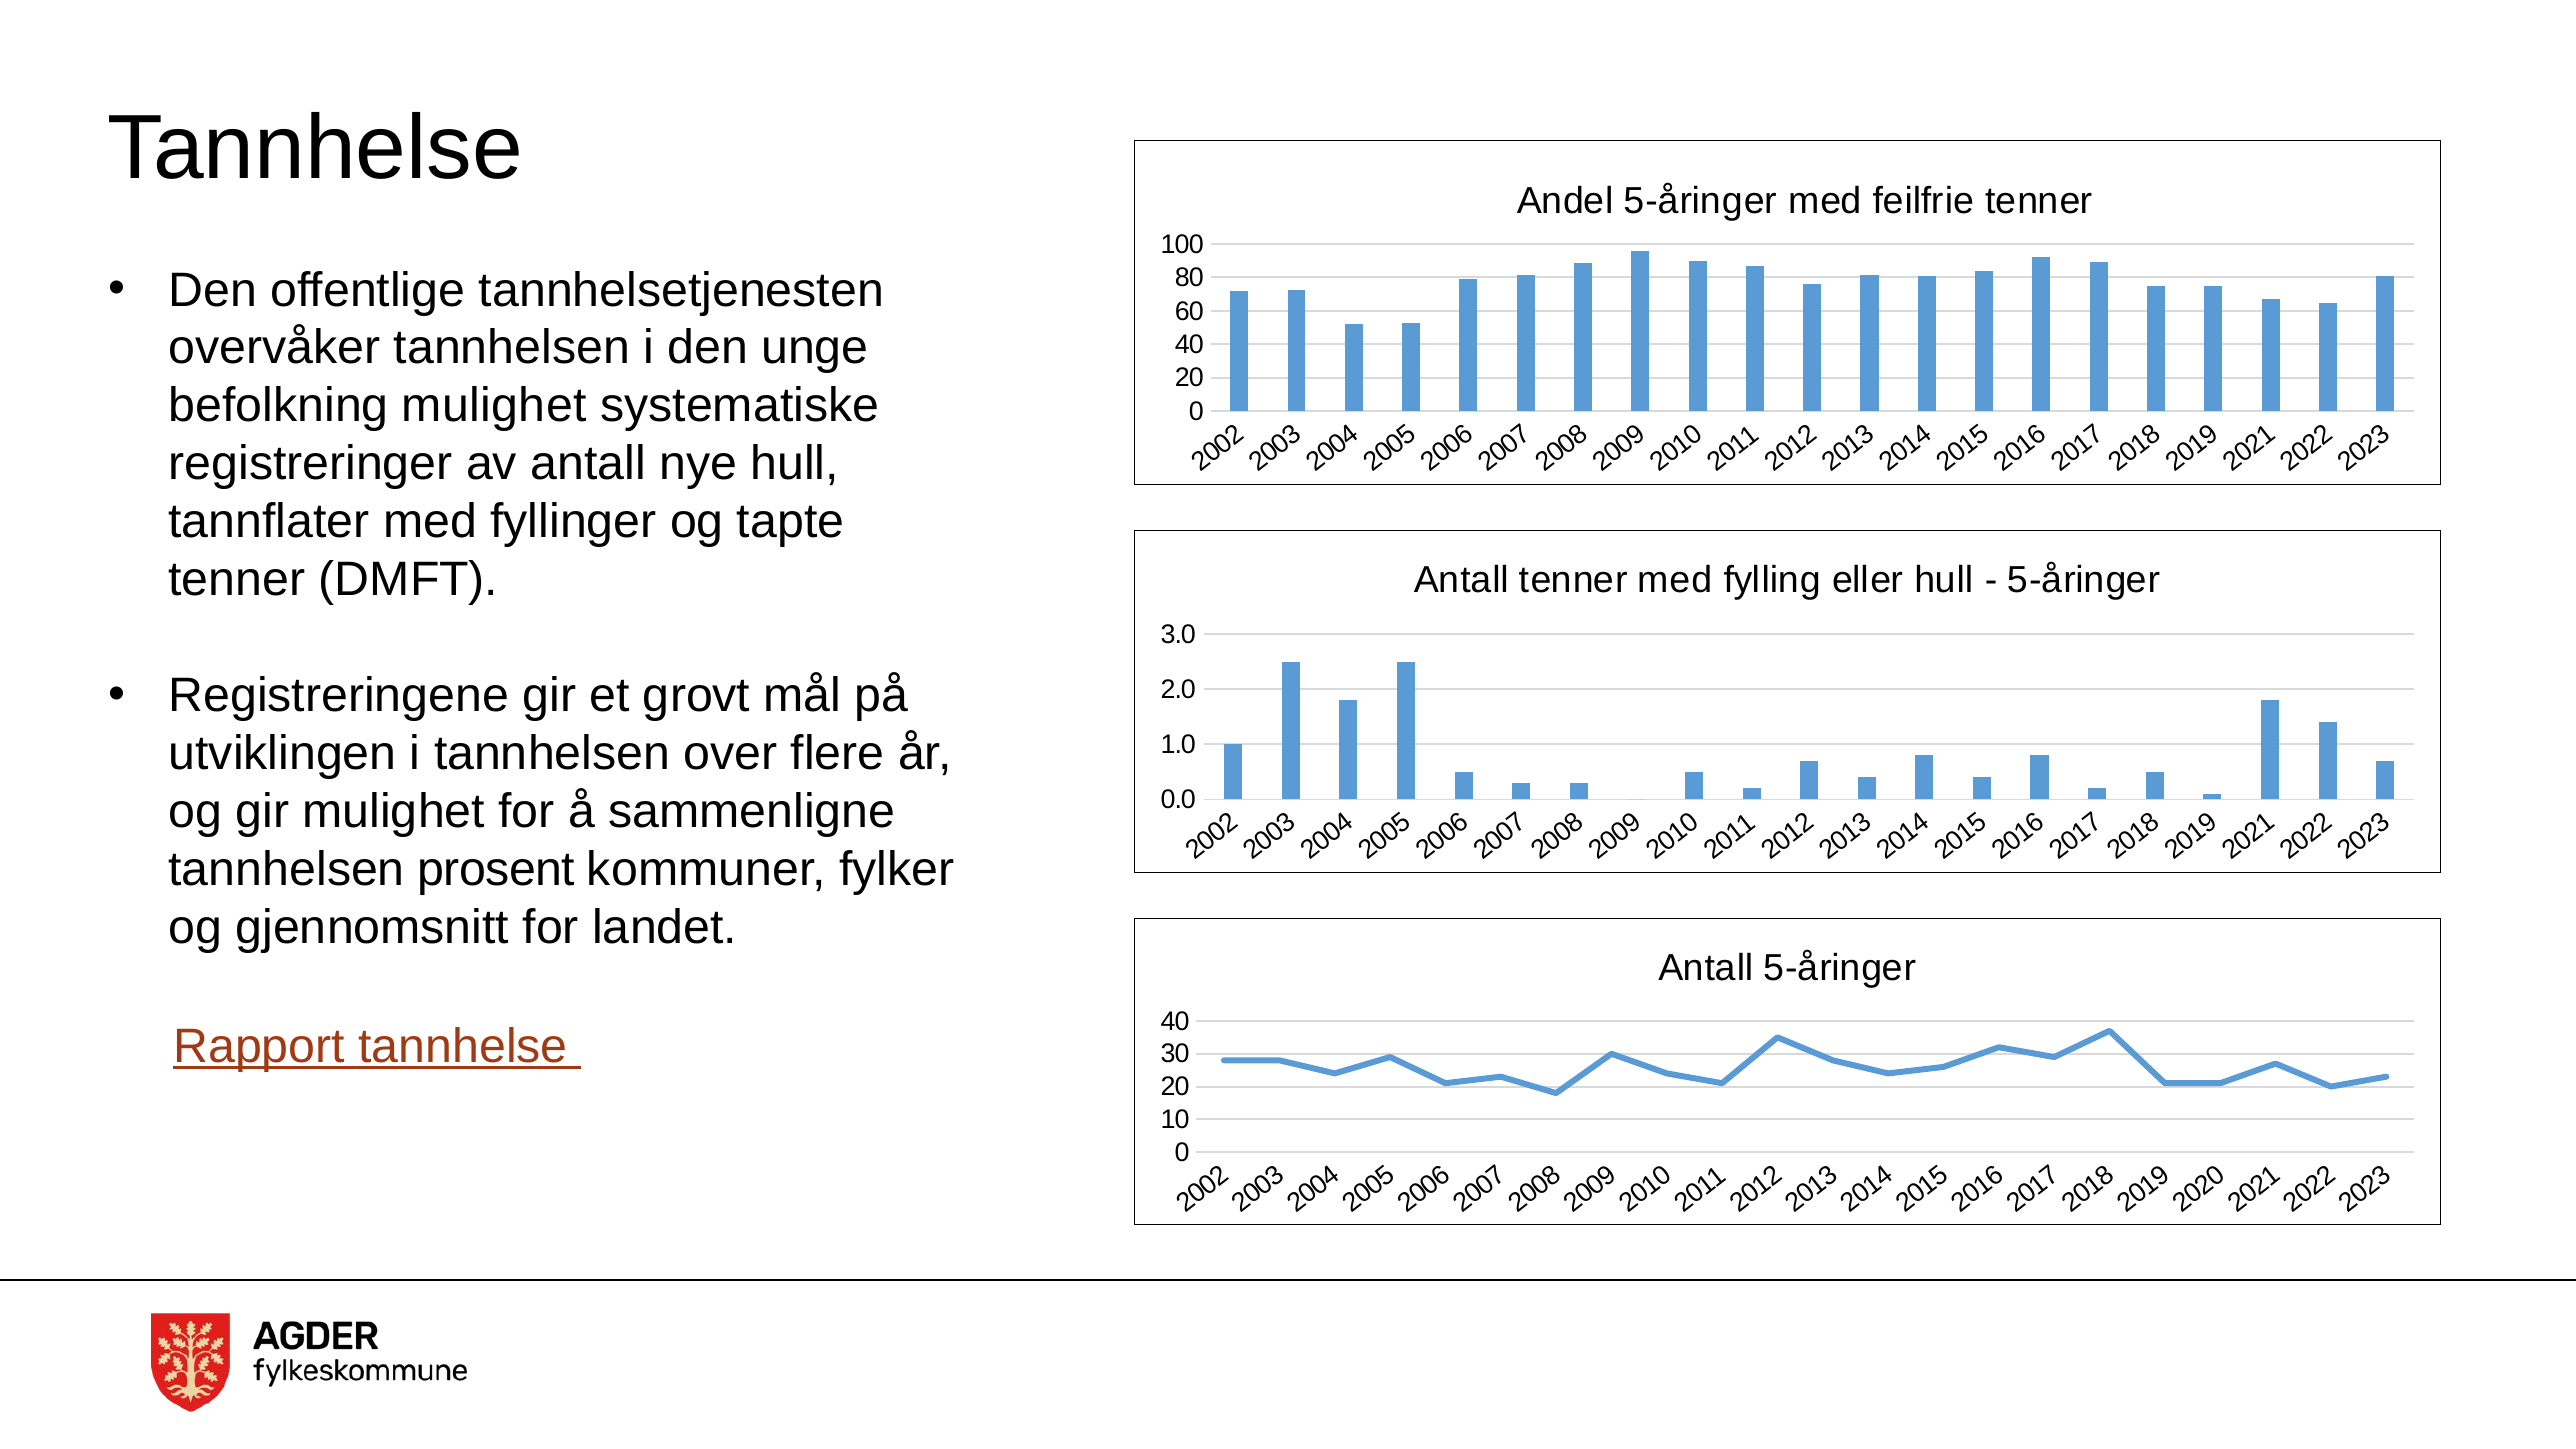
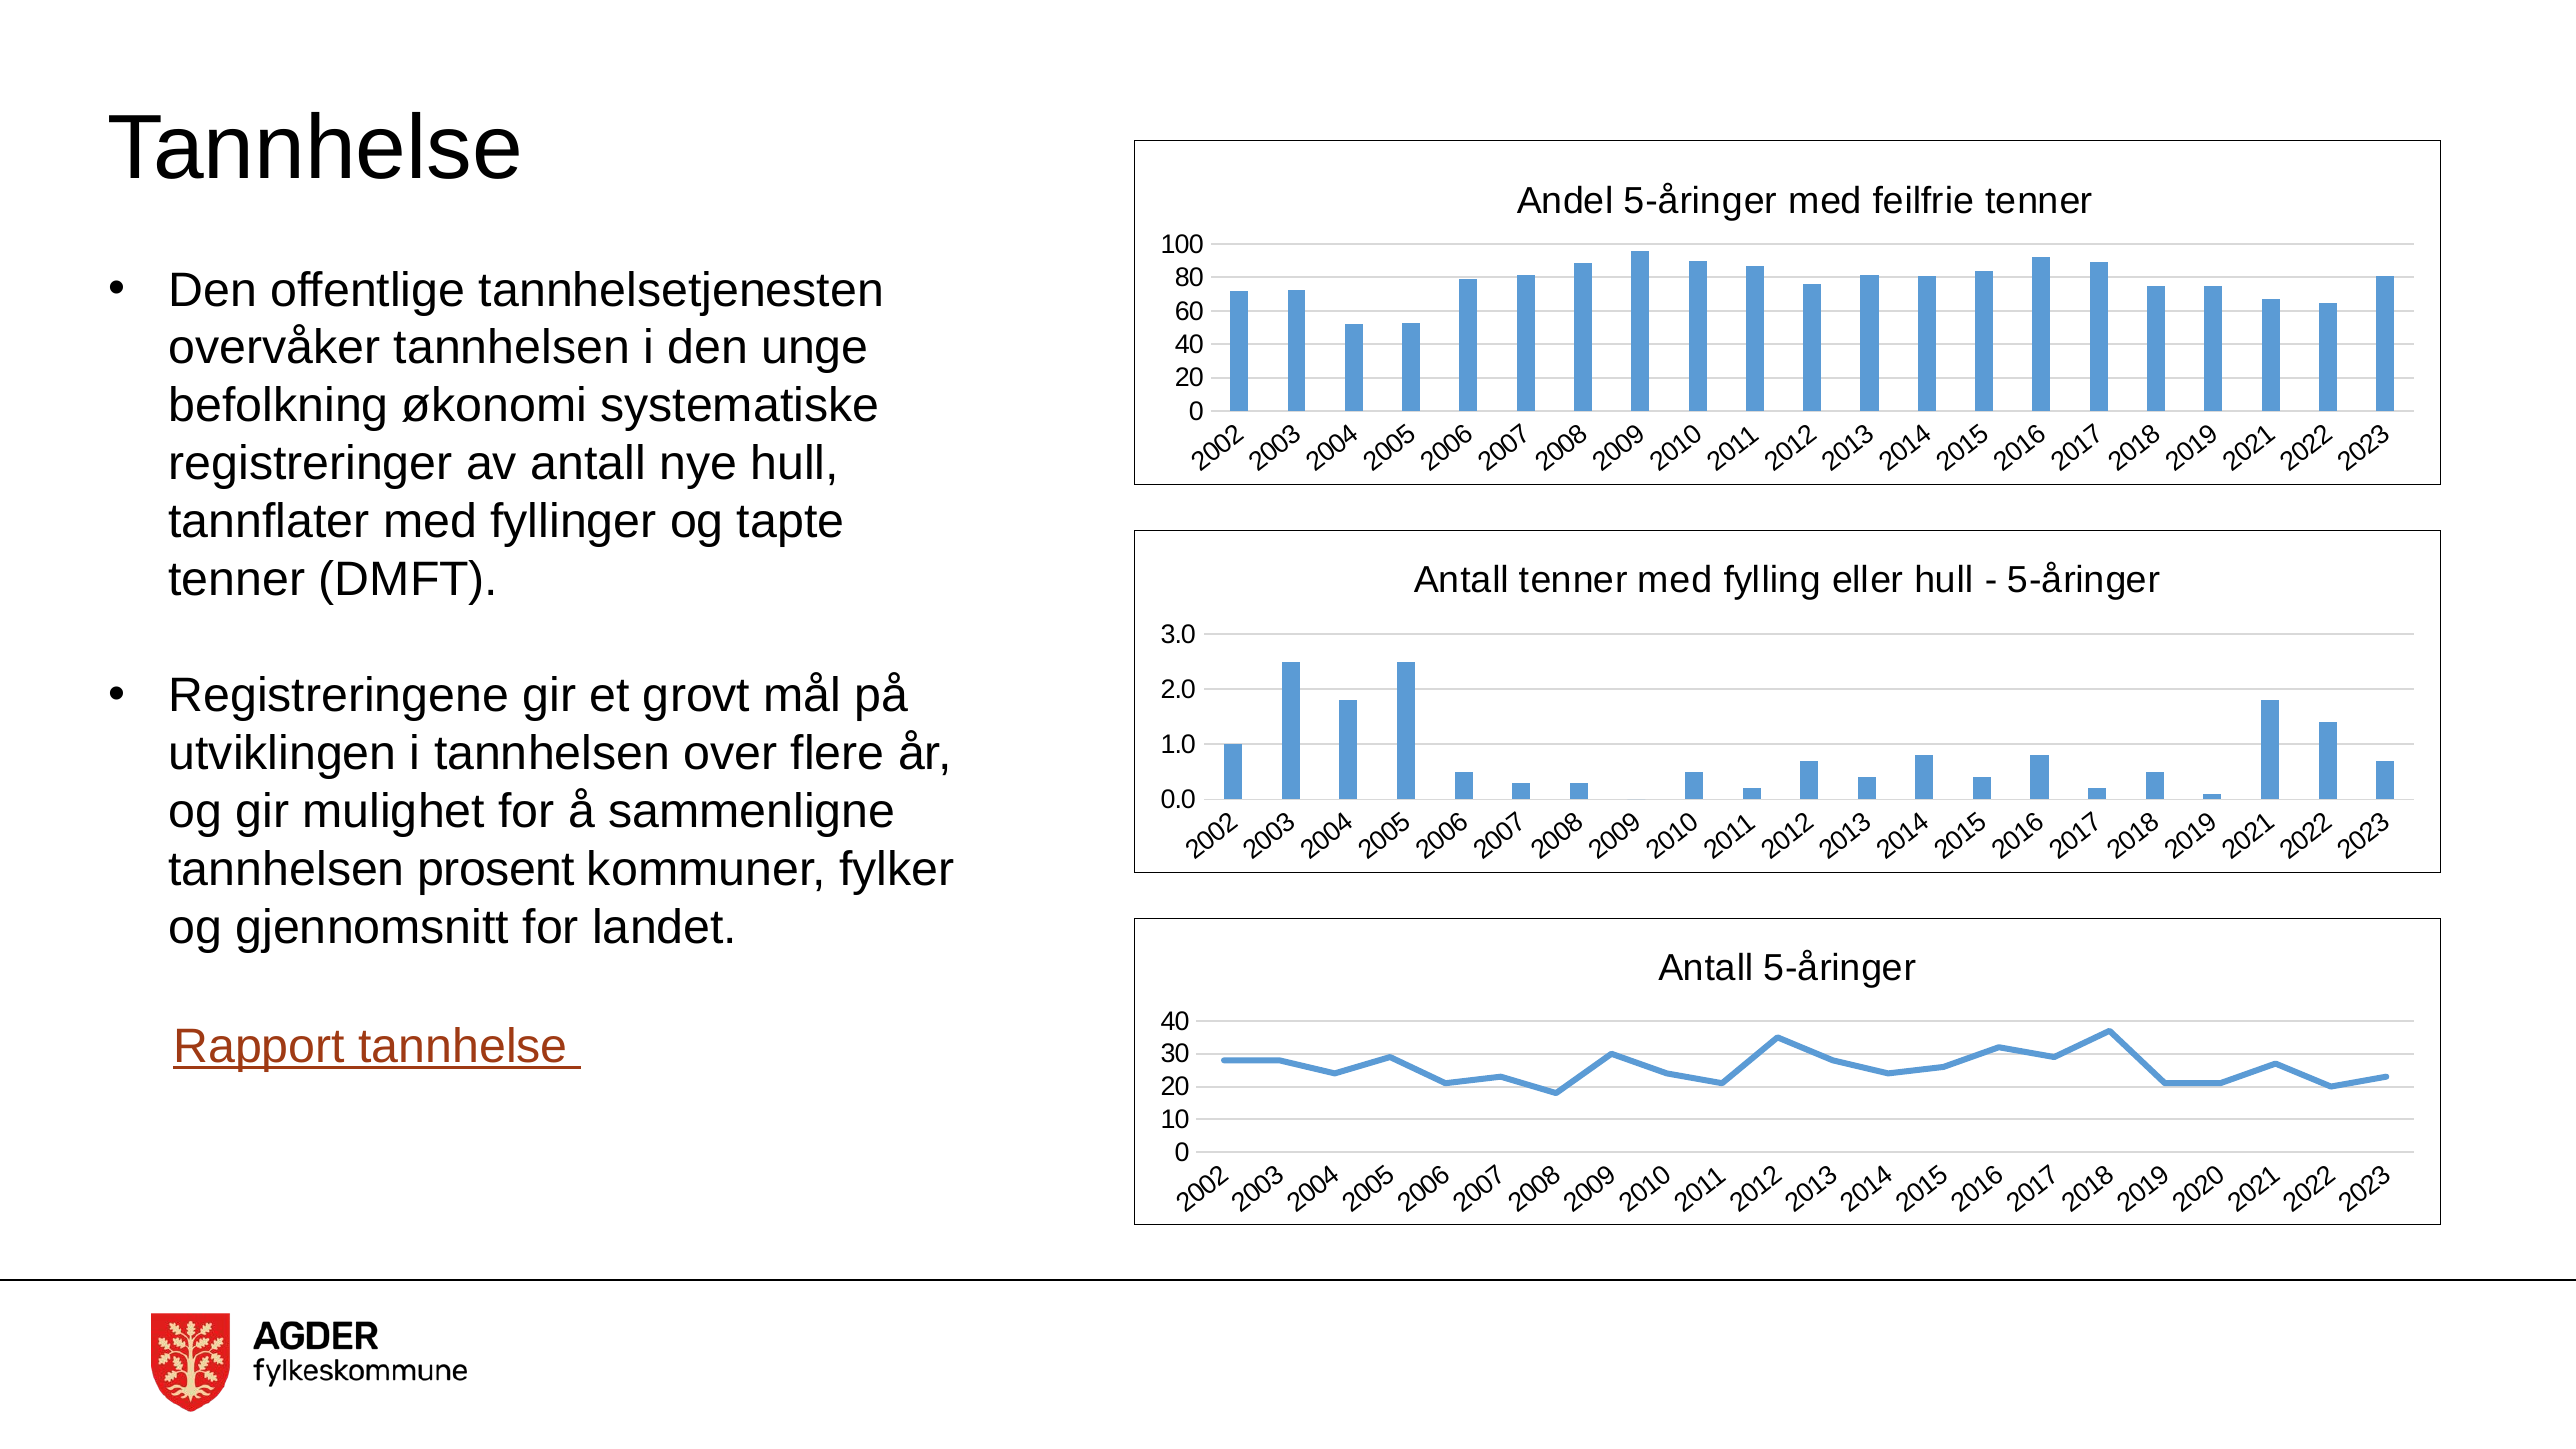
befolkning mulighet: mulighet -> økonomi (494, 406)
